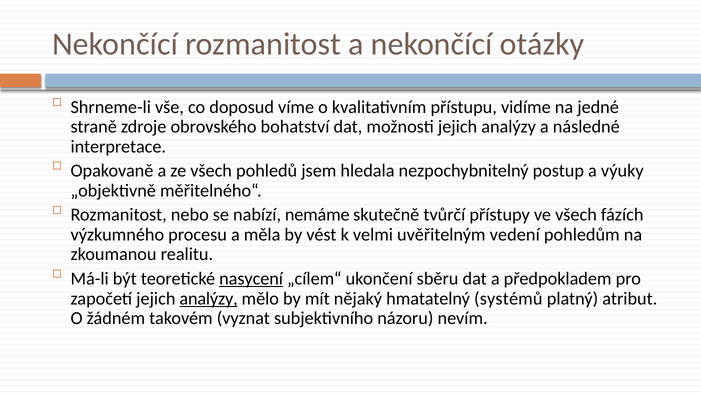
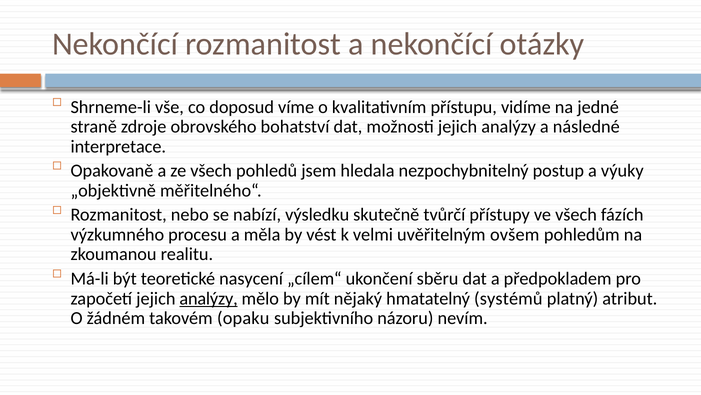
nemáme: nemáme -> výsledku (317, 215)
vedení: vedení -> ovšem (515, 234)
nasycení underline: present -> none (251, 278)
vyznat: vyznat -> opaku (243, 318)
